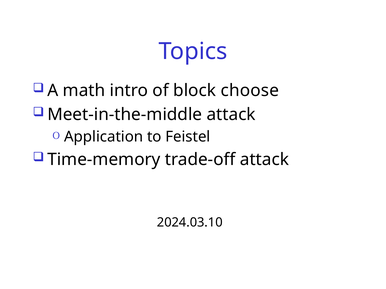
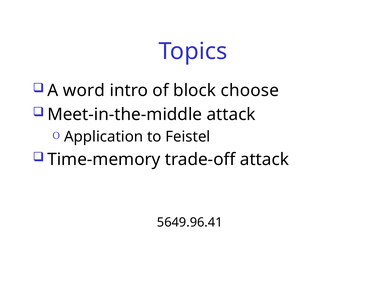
math: math -> word (84, 91)
2024.03.10: 2024.03.10 -> 5649.96.41 (190, 223)
